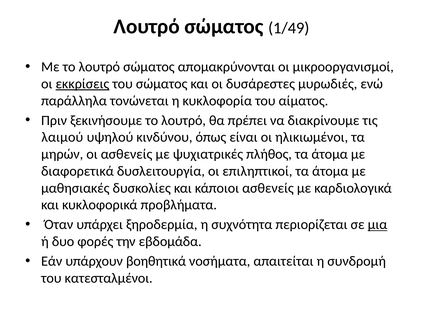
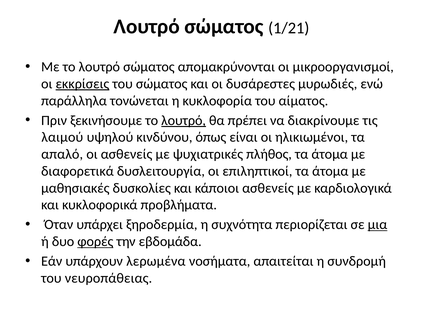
1/49: 1/49 -> 1/21 (289, 28)
λουτρό underline: none -> present (184, 120)
μηρών: μηρών -> απαλό (62, 154)
φορές underline: none -> present (95, 241)
βοηθητικά: βοηθητικά -> λερωμένα (156, 261)
κατεσταλμένοι: κατεσταλμένοι -> νευροπάθειας (109, 278)
